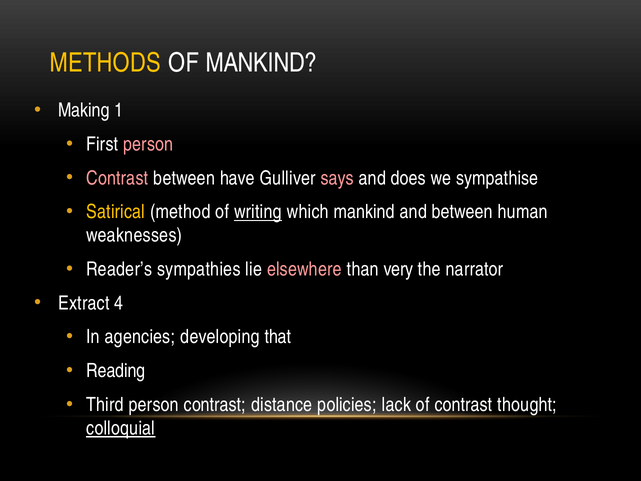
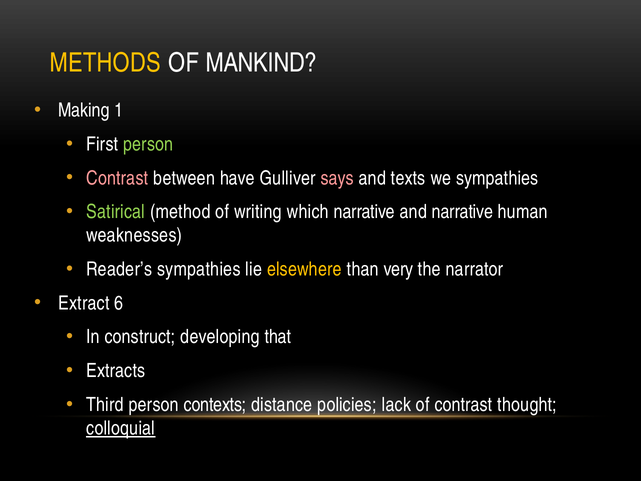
person colour: pink -> light green (148, 144)
does: does -> texts (408, 178)
we sympathise: sympathise -> sympathies (497, 178)
Satirical colour: yellow -> light green (116, 212)
writing underline: present -> none (258, 212)
which mankind: mankind -> narrative (364, 212)
and between: between -> narrative (462, 212)
elsewhere colour: pink -> yellow (304, 269)
4: 4 -> 6 (119, 303)
agencies: agencies -> construct (140, 337)
Reading: Reading -> Extracts (116, 371)
person contrast: contrast -> contexts (215, 405)
